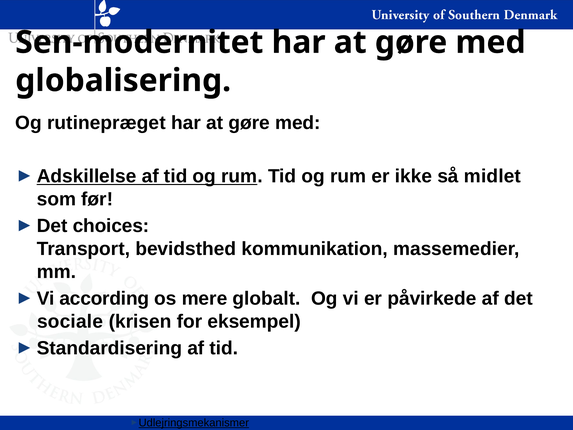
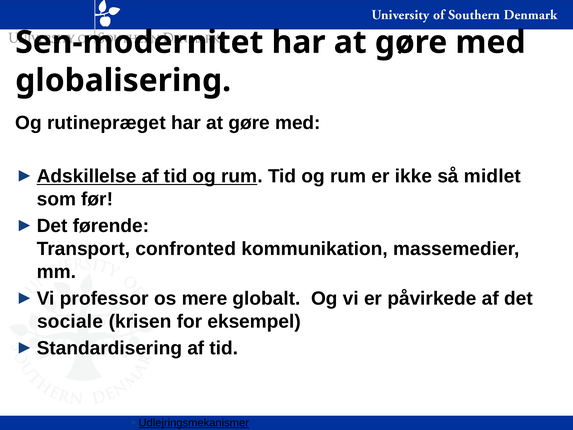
choices: choices -> førende (111, 226)
bevidsthed: bevidsthed -> confronted (186, 249)
according: according -> professor (104, 298)
